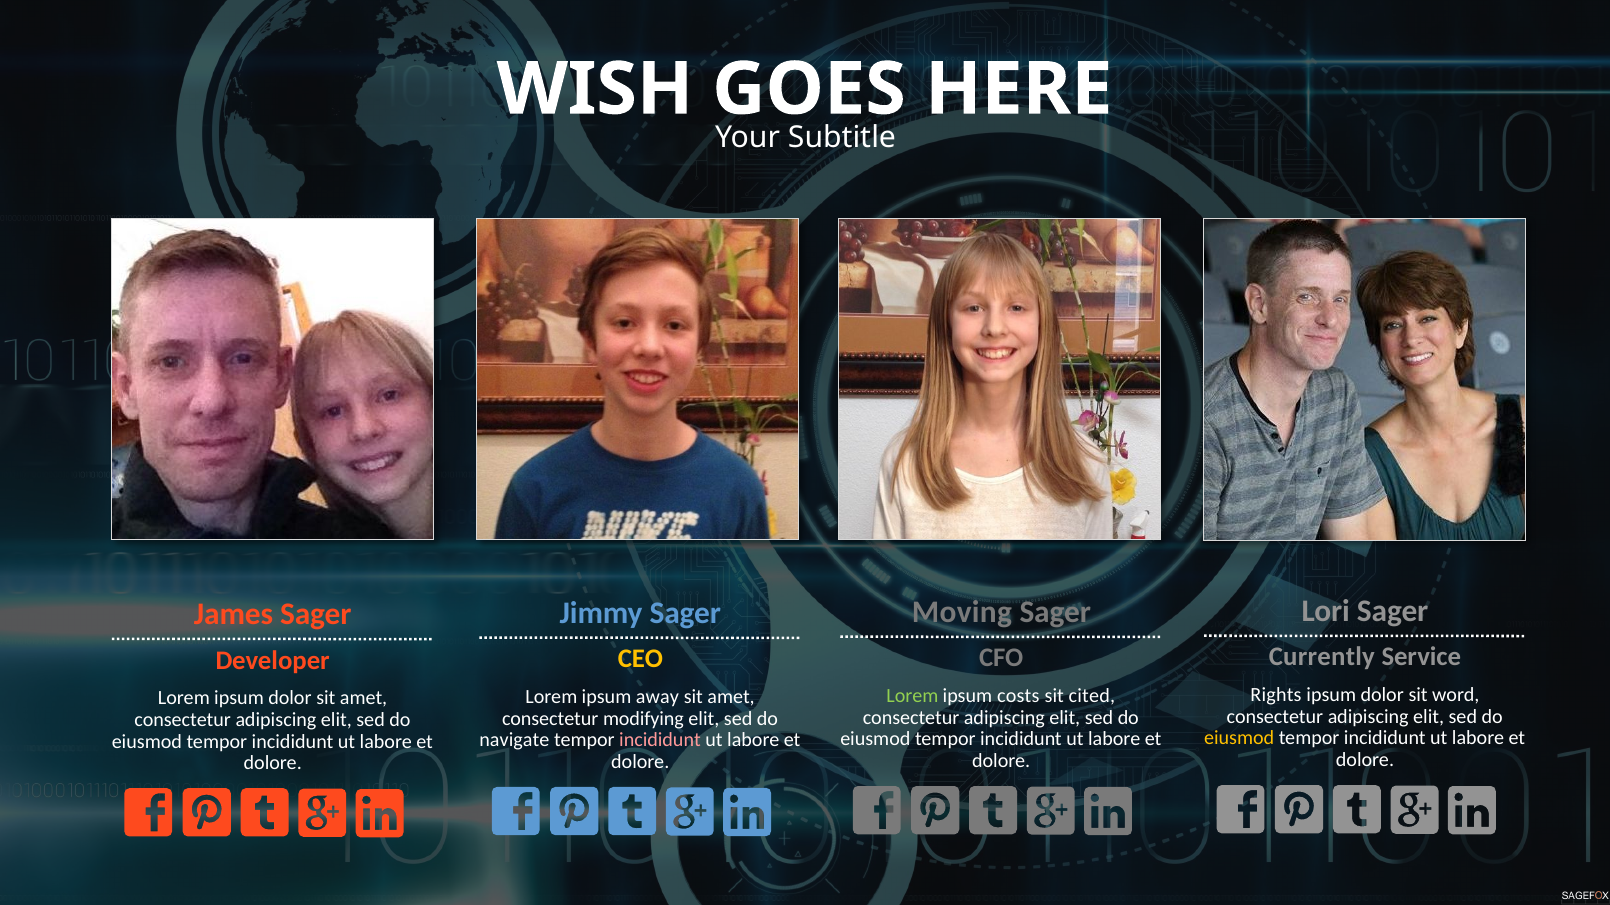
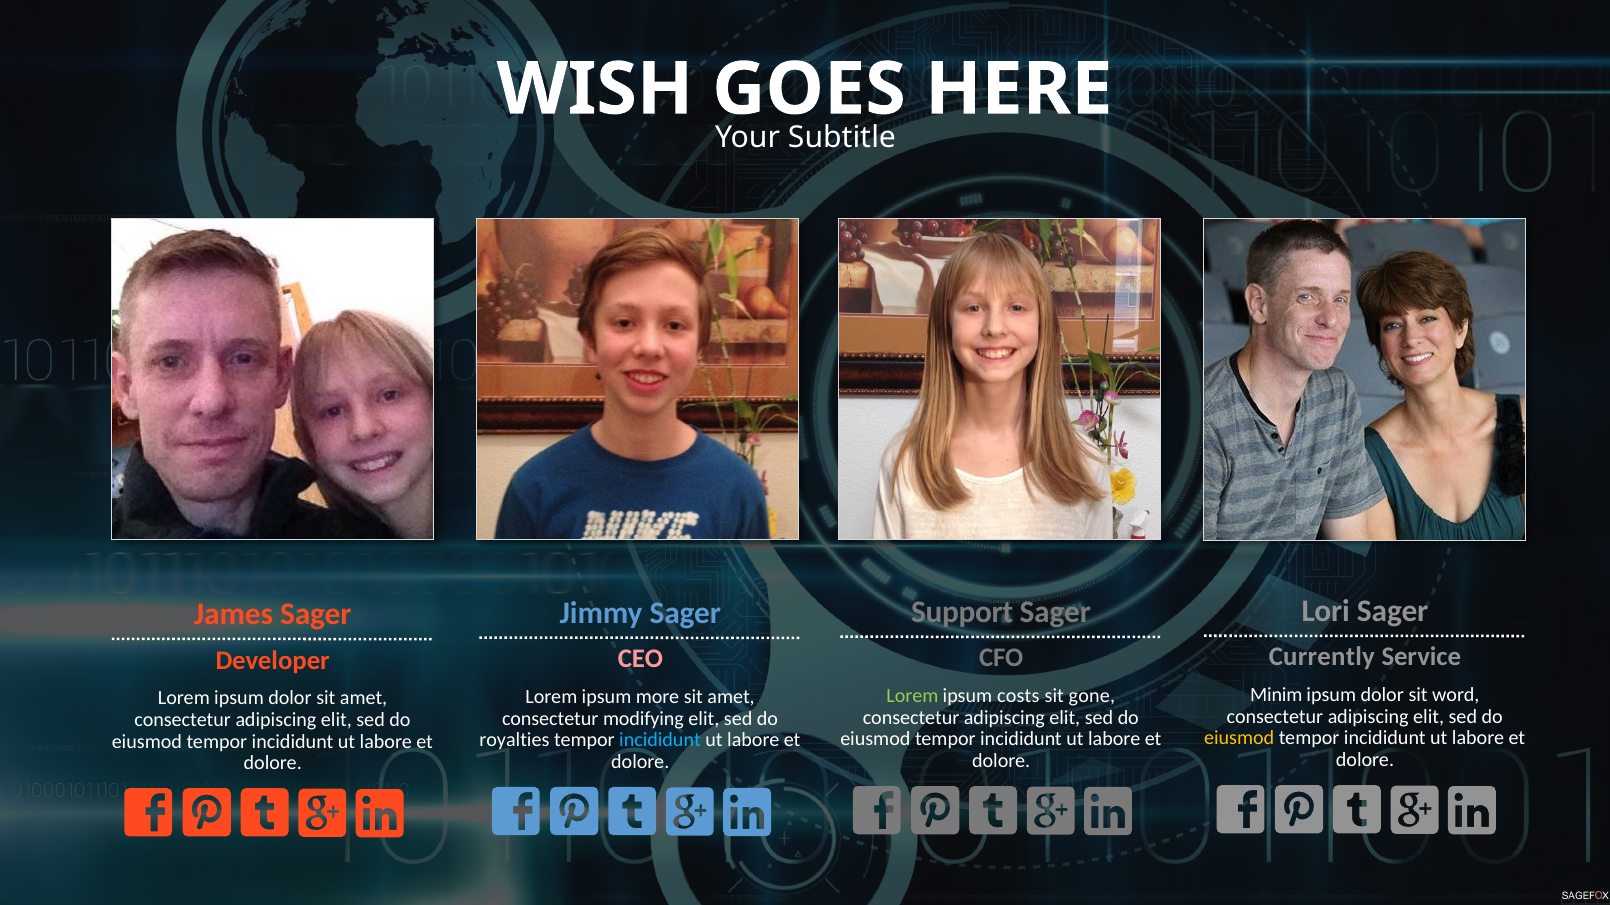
Moving: Moving -> Support (962, 612)
CEO colour: yellow -> pink (640, 659)
Rights: Rights -> Minim (1276, 695)
cited: cited -> gone (1092, 696)
away: away -> more (658, 697)
navigate: navigate -> royalties (514, 741)
incididunt colour: pink -> light blue (660, 741)
